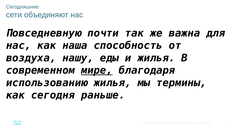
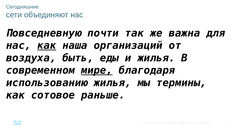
как underline: none -> present (47, 46)
способность: способность -> организаций (128, 46)
нашу: нашу -> быть (78, 58)
сегодня: сегодня -> сотовое (53, 96)
